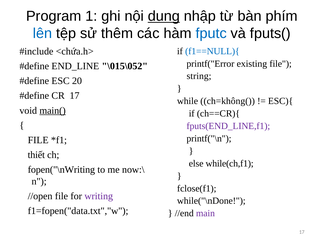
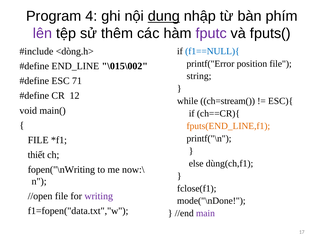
1: 1 -> 4 (91, 16)
lên colour: blue -> purple (43, 33)
fputc colour: blue -> purple (211, 33)
<chứa.h>: <chứa.h> -> <dòng.h> (75, 51)
existing: existing -> position (252, 64)
\015\052: \015\052 -> \015\002 (125, 66)
20: 20 -> 71 (77, 81)
CR 17: 17 -> 12 (75, 96)
ch=không(: ch=không( -> ch=stream( (228, 101)
main( underline: present -> none (53, 110)
fputs(END_LINE,f1 colour: purple -> orange (228, 126)
while(ch,f1: while(ch,f1 -> dùng(ch,f1 (230, 163)
while("\nDone: while("\nDone -> mode("\nDone (211, 201)
